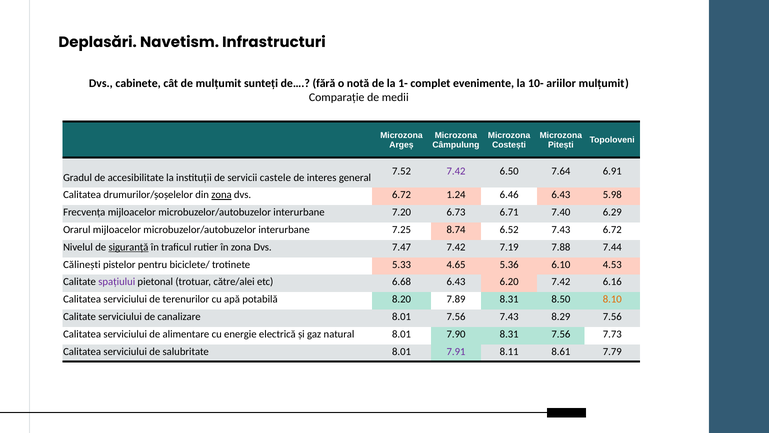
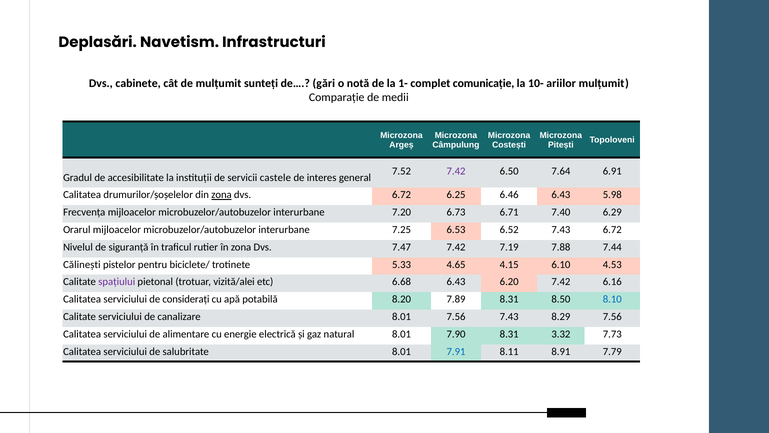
fără: fără -> gări (324, 83)
evenimente: evenimente -> comunicație (484, 83)
1.24: 1.24 -> 6.25 (456, 195)
8.74: 8.74 -> 6.53 (456, 230)
siguranță underline: present -> none (128, 247)
5.36: 5.36 -> 4.15 (509, 264)
către/alei: către/alei -> vizită/alei (234, 282)
terenurilor: terenurilor -> considerați (186, 299)
8.10 colour: orange -> blue (612, 299)
8.31 7.56: 7.56 -> 3.32 (561, 334)
7.91 colour: purple -> blue (456, 351)
8.61: 8.61 -> 8.91 (561, 351)
